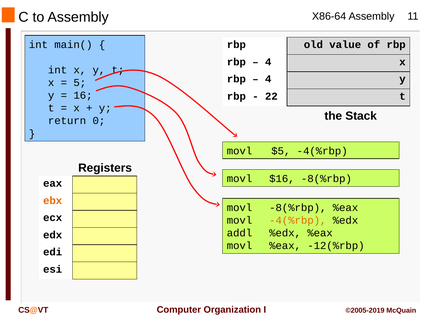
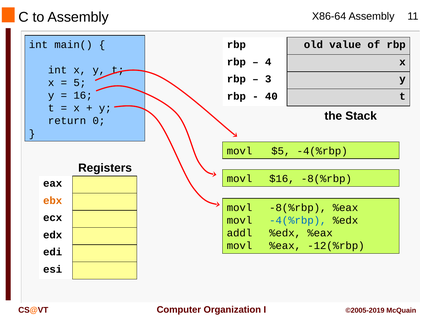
4: 4 -> 3 (268, 79)
22: 22 -> 40 (271, 96)
-4(%rbp colour: orange -> blue (298, 220)
